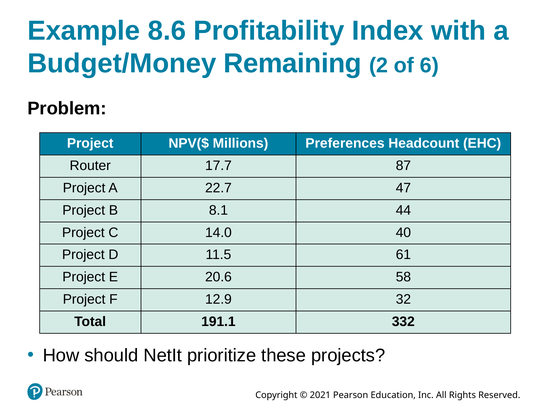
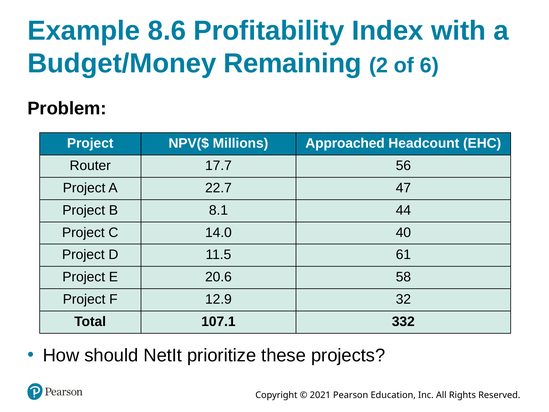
Preferences: Preferences -> Approached (345, 143)
87: 87 -> 56 (403, 166)
191.1: 191.1 -> 107.1 (218, 321)
